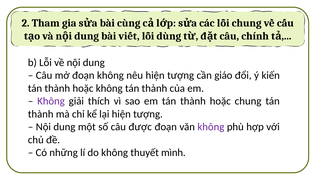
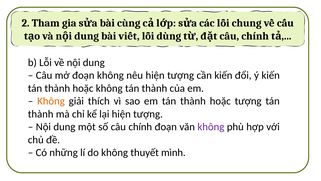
cần giáo: giáo -> kiến (223, 75)
Không colour: purple -> orange (51, 101)
hoặc chung: chung -> tượng (248, 101)
câu được: được -> chính (140, 127)
